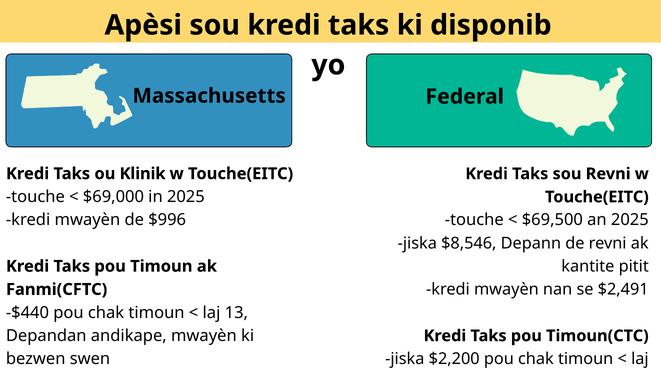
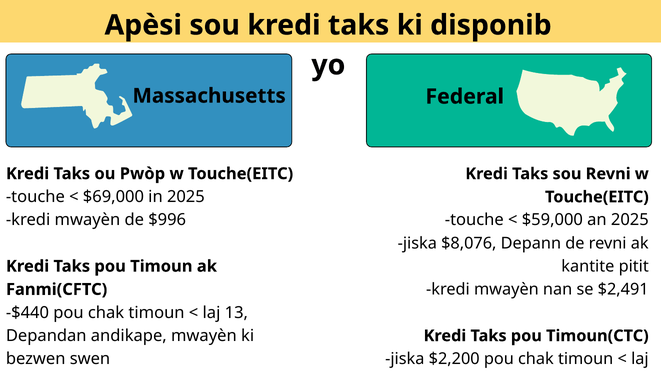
Klinik: Klinik -> Pwòp (142, 174)
$69,500: $69,500 -> $59,000 (552, 220)
$8,546: $8,546 -> $8,076 (469, 243)
